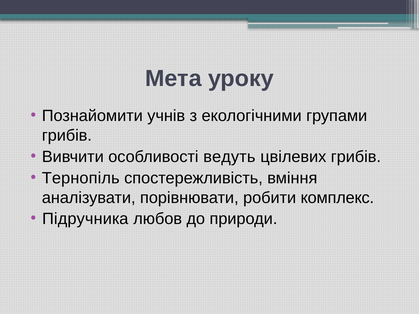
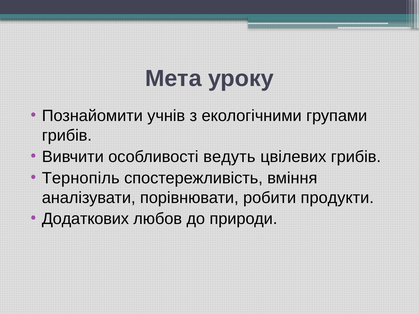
комплекс: комплекс -> продукти (337, 198)
Підручника: Підручника -> Додаткових (85, 219)
